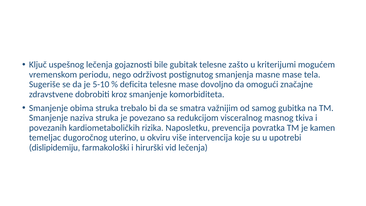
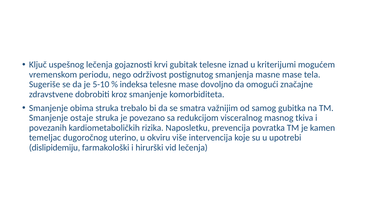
bile: bile -> krvi (161, 65)
zašto: zašto -> iznad (238, 65)
deficita: deficita -> indeksa (134, 84)
naziva: naziva -> ostaje (82, 118)
